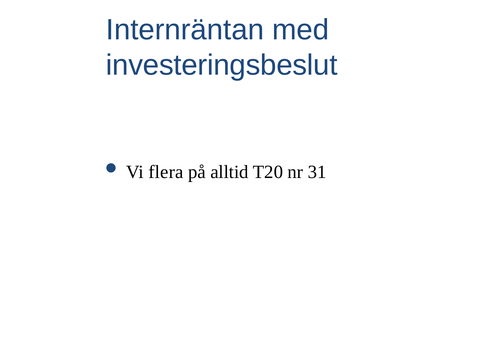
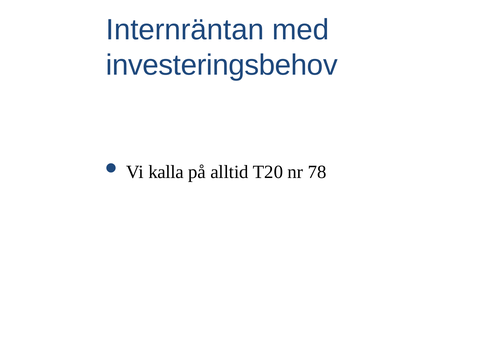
investeringsbeslut: investeringsbeslut -> investeringsbehov (222, 65)
flera: flera -> kalla (166, 172)
31: 31 -> 78 (317, 172)
